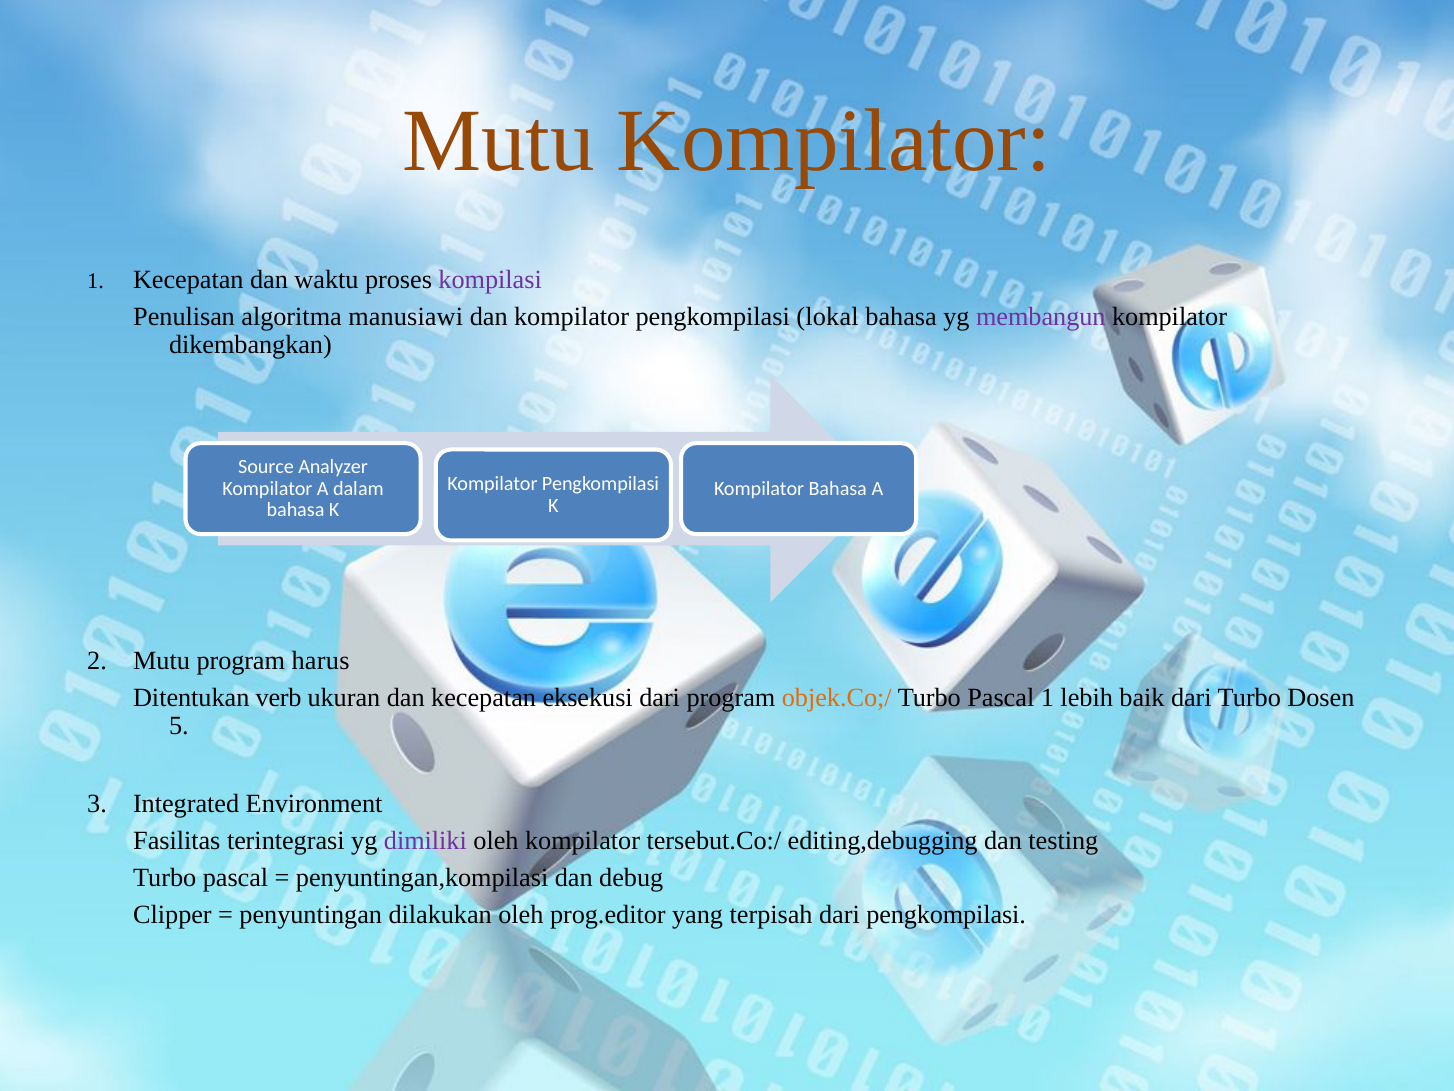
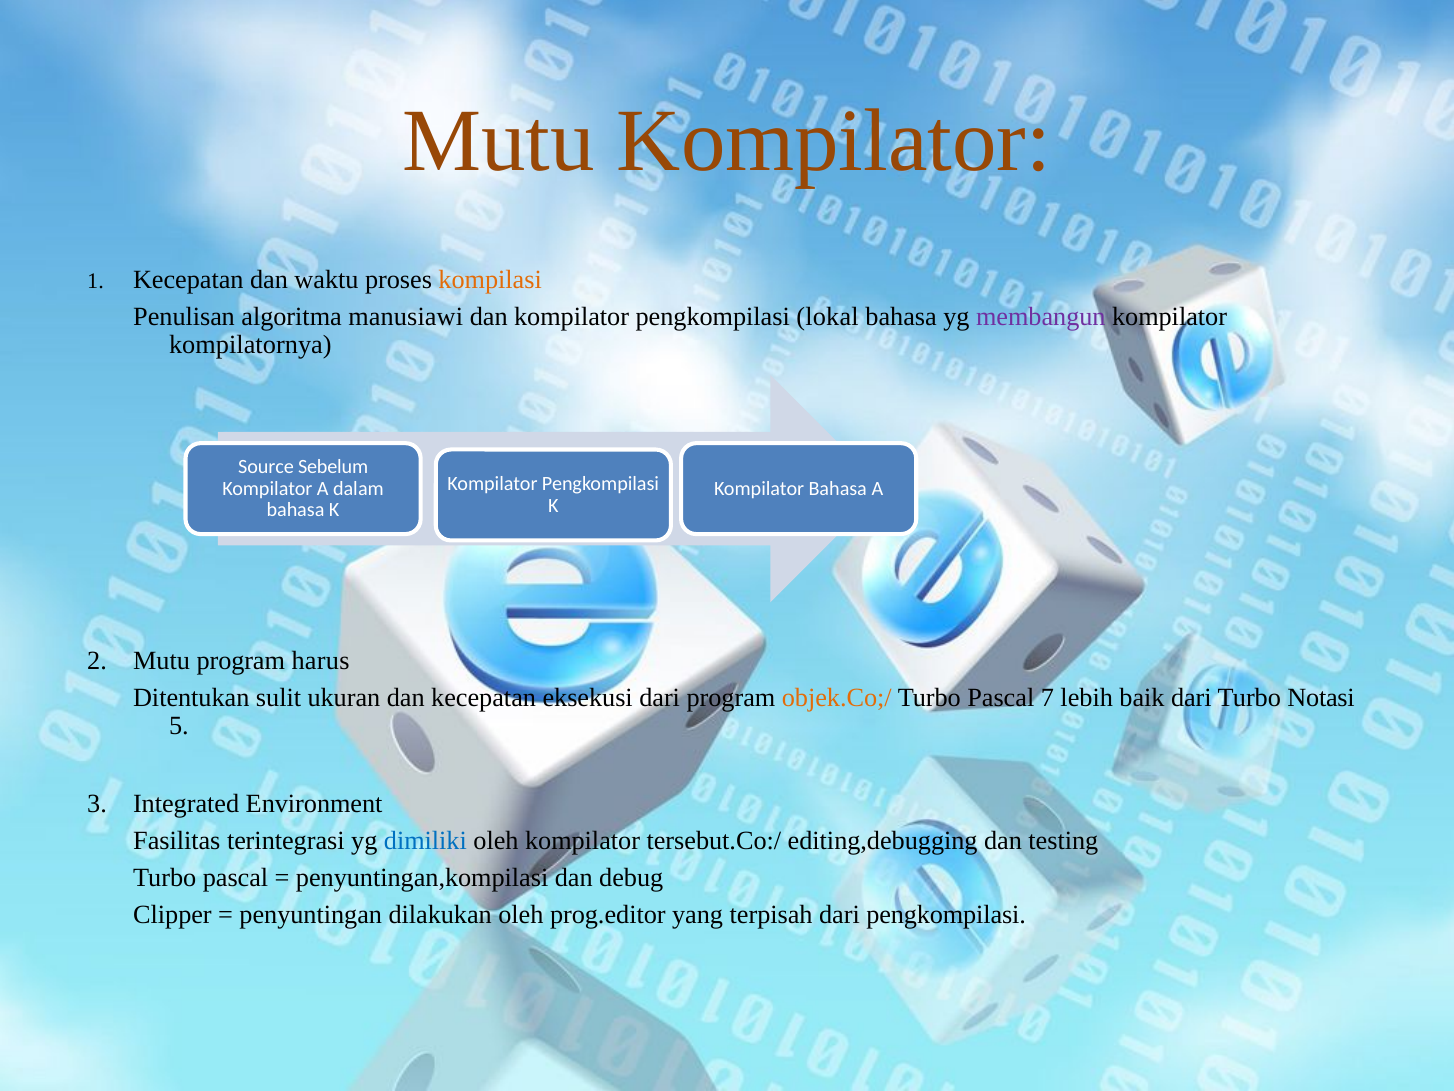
kompilasi colour: purple -> orange (490, 279)
dikembangkan: dikembangkan -> kompilatornya (250, 345)
Analyzer: Analyzer -> Sebelum (333, 466)
verb: verb -> sulit (278, 698)
Pascal 1: 1 -> 7 (1047, 698)
Dosen: Dosen -> Notasi (1321, 698)
dimiliki colour: purple -> blue (425, 840)
